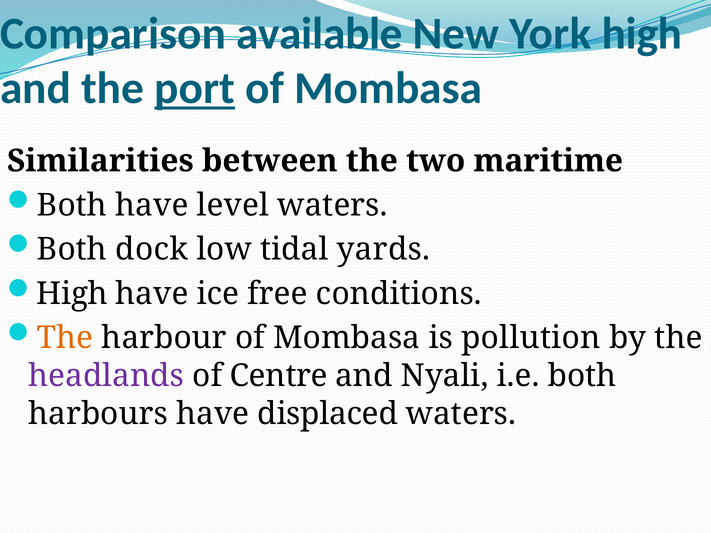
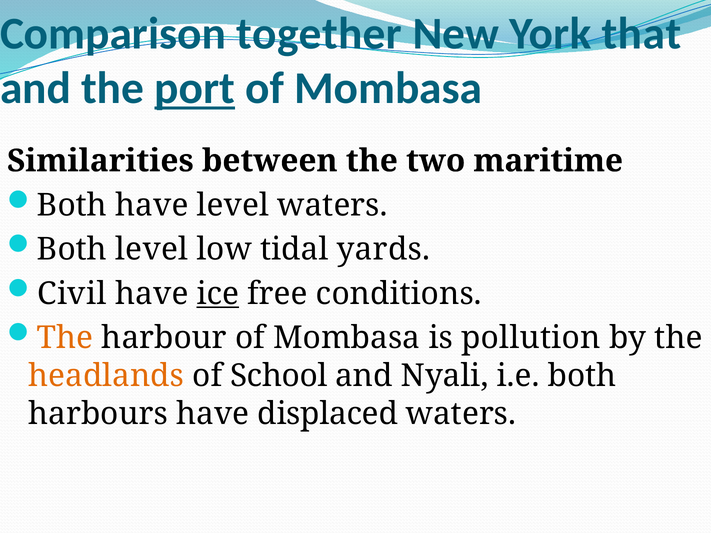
available: available -> together (319, 34)
York high: high -> that (642, 34)
Both dock: dock -> level (152, 250)
High: High -> Civil (72, 294)
ice underline: none -> present (218, 294)
headlands colour: purple -> orange (106, 376)
Centre: Centre -> School (279, 376)
